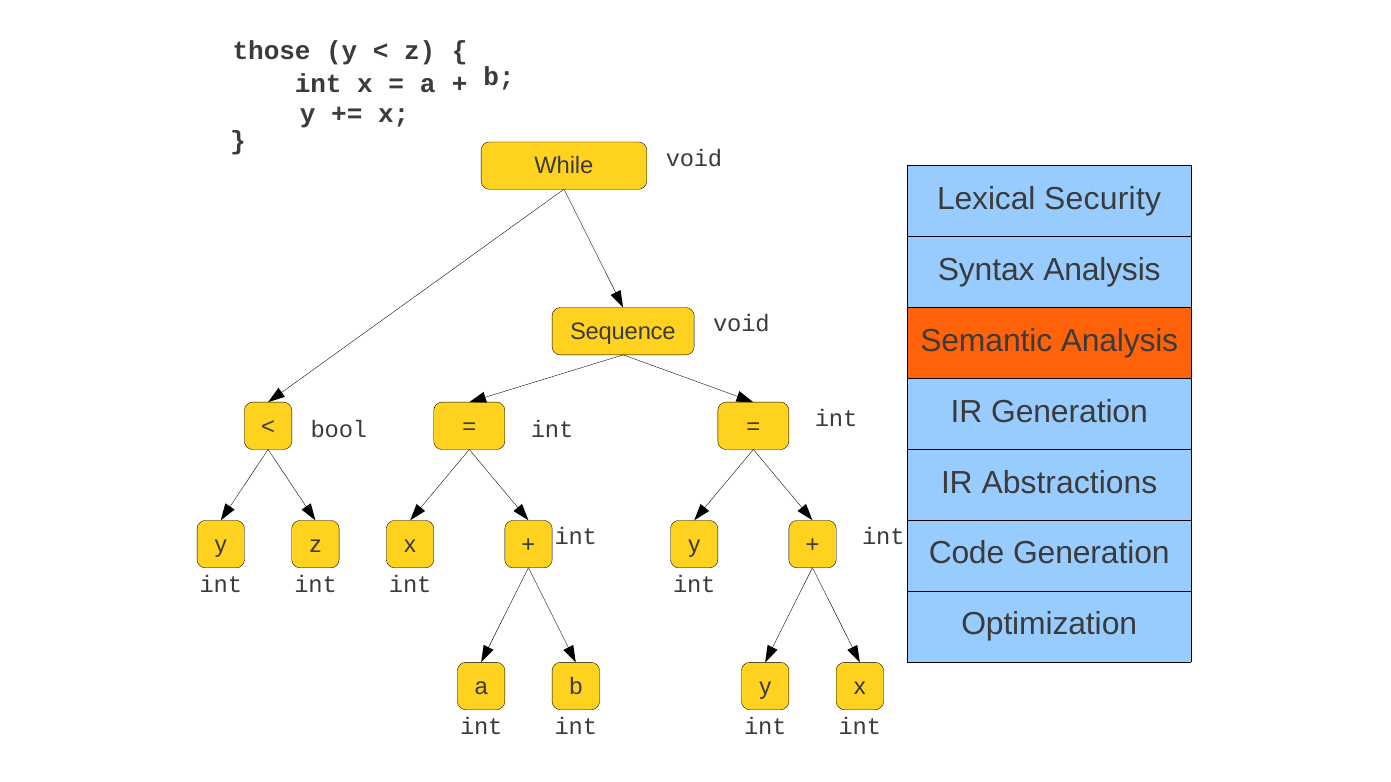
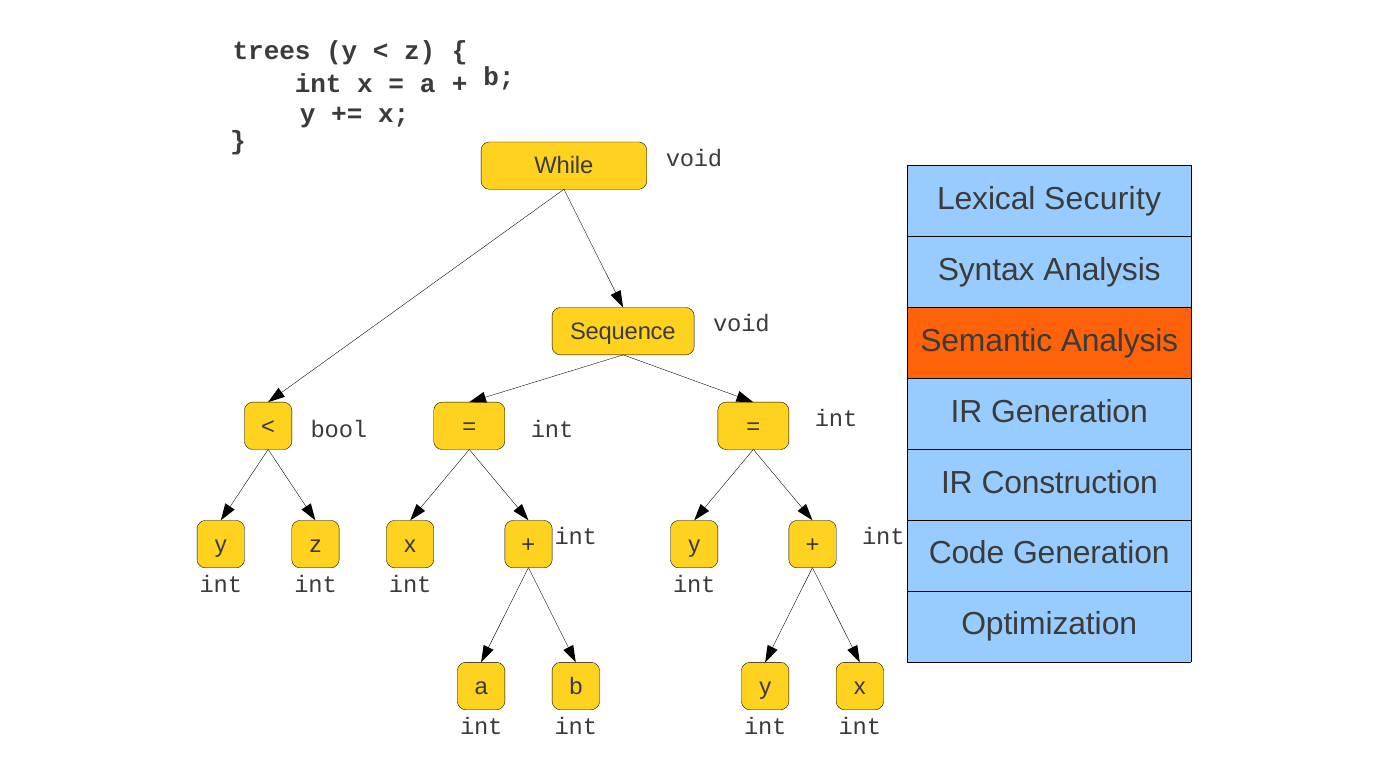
those: those -> trees (272, 51)
Abstractions: Abstractions -> Construction (1070, 483)
